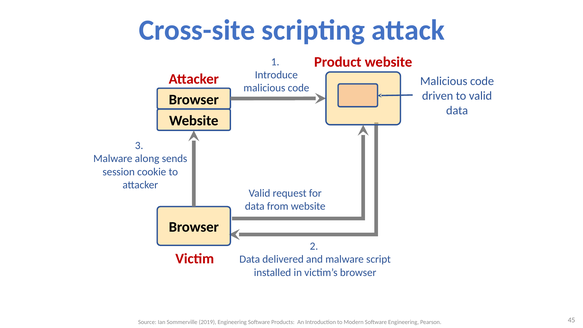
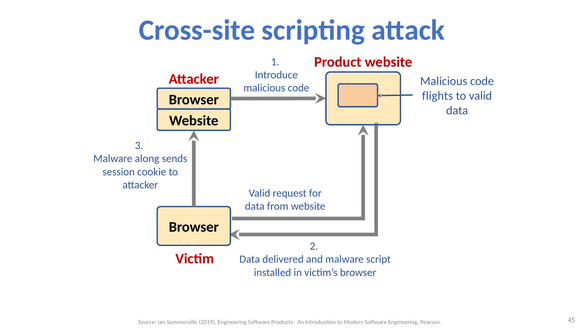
driven: driven -> flights (438, 96)
